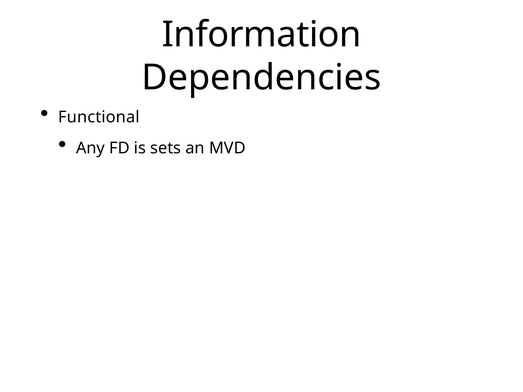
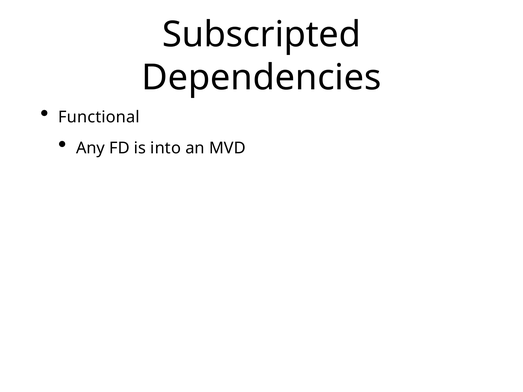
Information: Information -> Subscripted (262, 35)
sets: sets -> into (166, 148)
